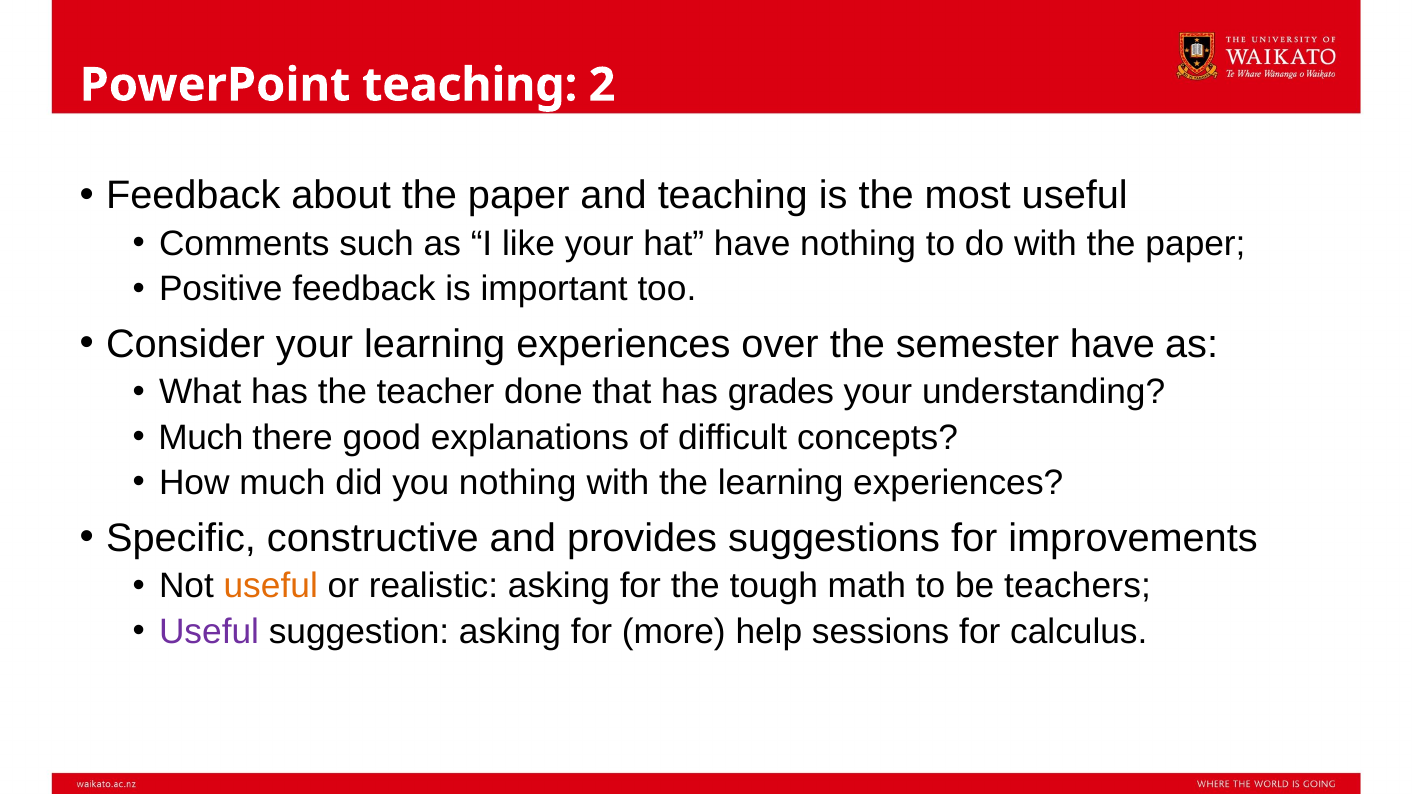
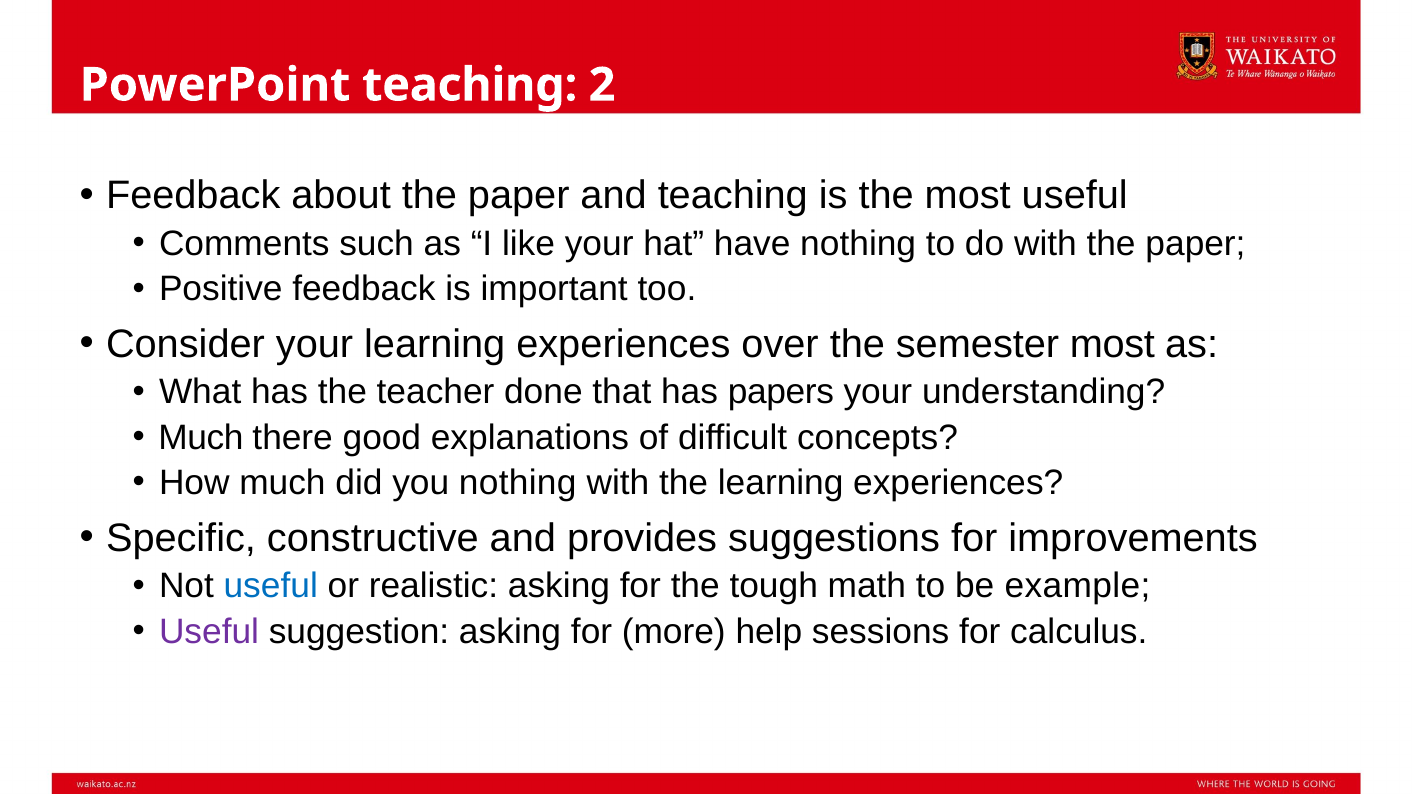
semester have: have -> most (1112, 344)
grades: grades -> papers (781, 392)
useful colour: orange -> blue (271, 586)
teachers: teachers -> example (1077, 586)
